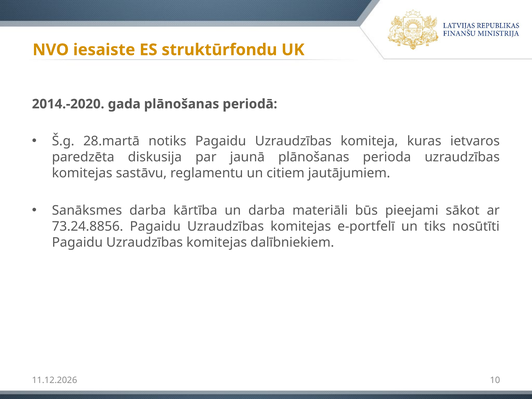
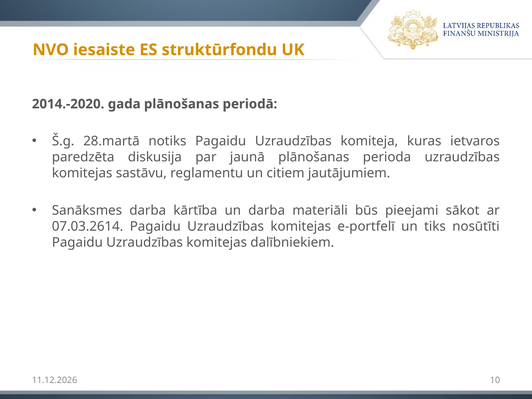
73.24.8856: 73.24.8856 -> 07.03.2614 (88, 226)
